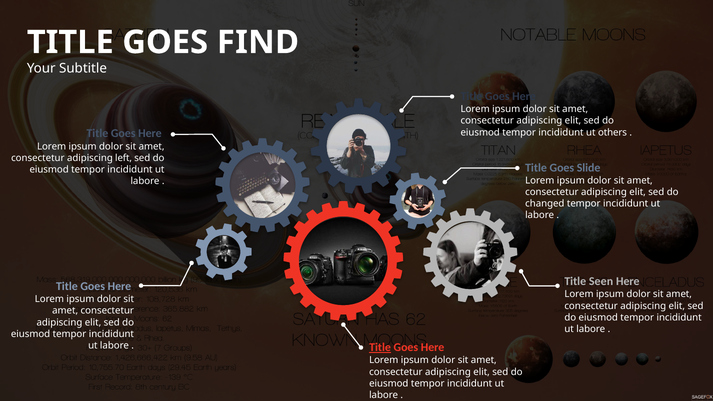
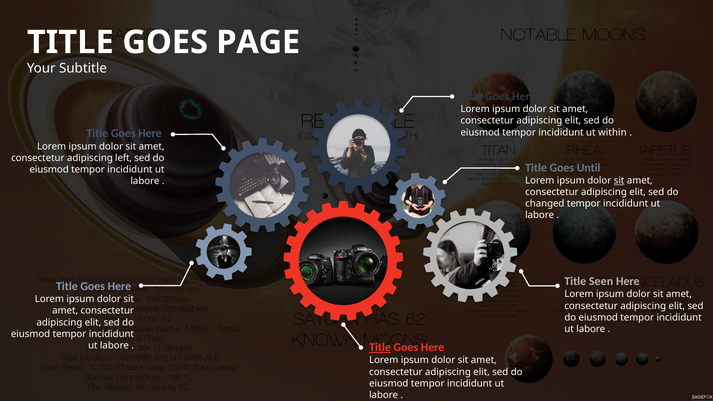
FIND: FIND -> PAGE (258, 42)
others: others -> within (612, 132)
Slide: Slide -> Until (589, 168)
sit underline: none -> present (619, 180)
